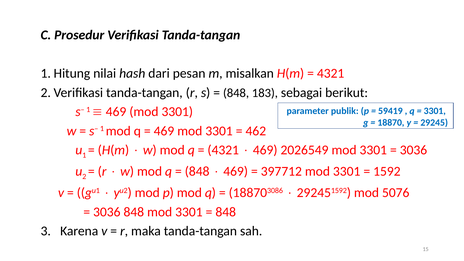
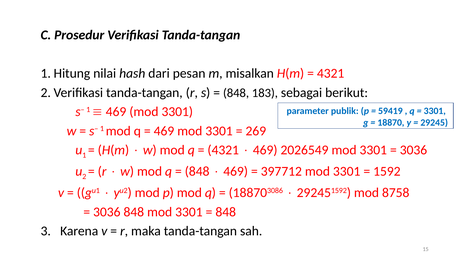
462: 462 -> 269 (256, 131)
5076: 5076 -> 8758 (396, 193)
